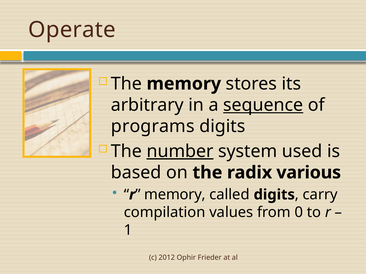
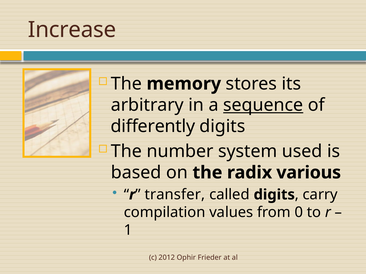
Operate: Operate -> Increase (72, 30)
programs: programs -> differently (153, 127)
number underline: present -> none (180, 152)
memory: memory -> transfer (175, 195)
